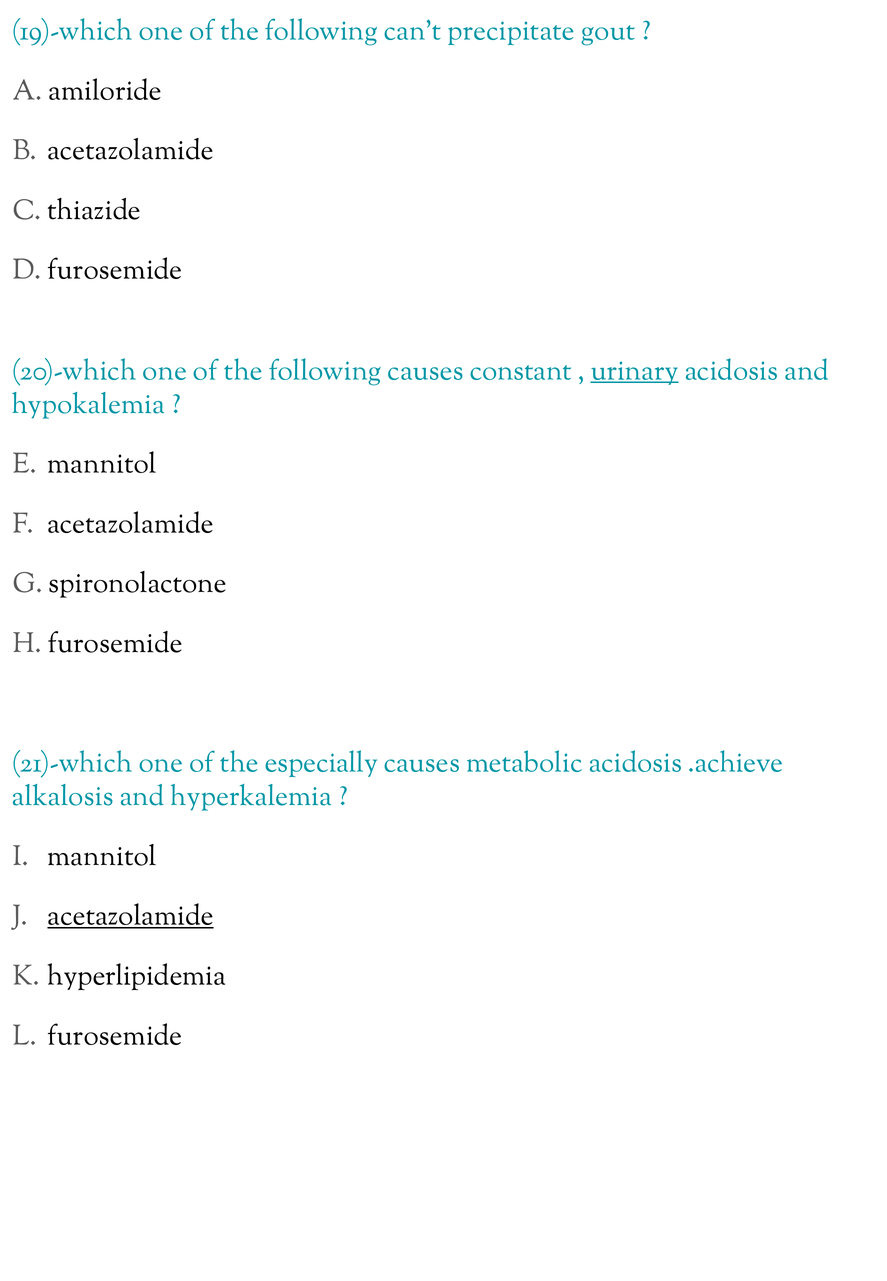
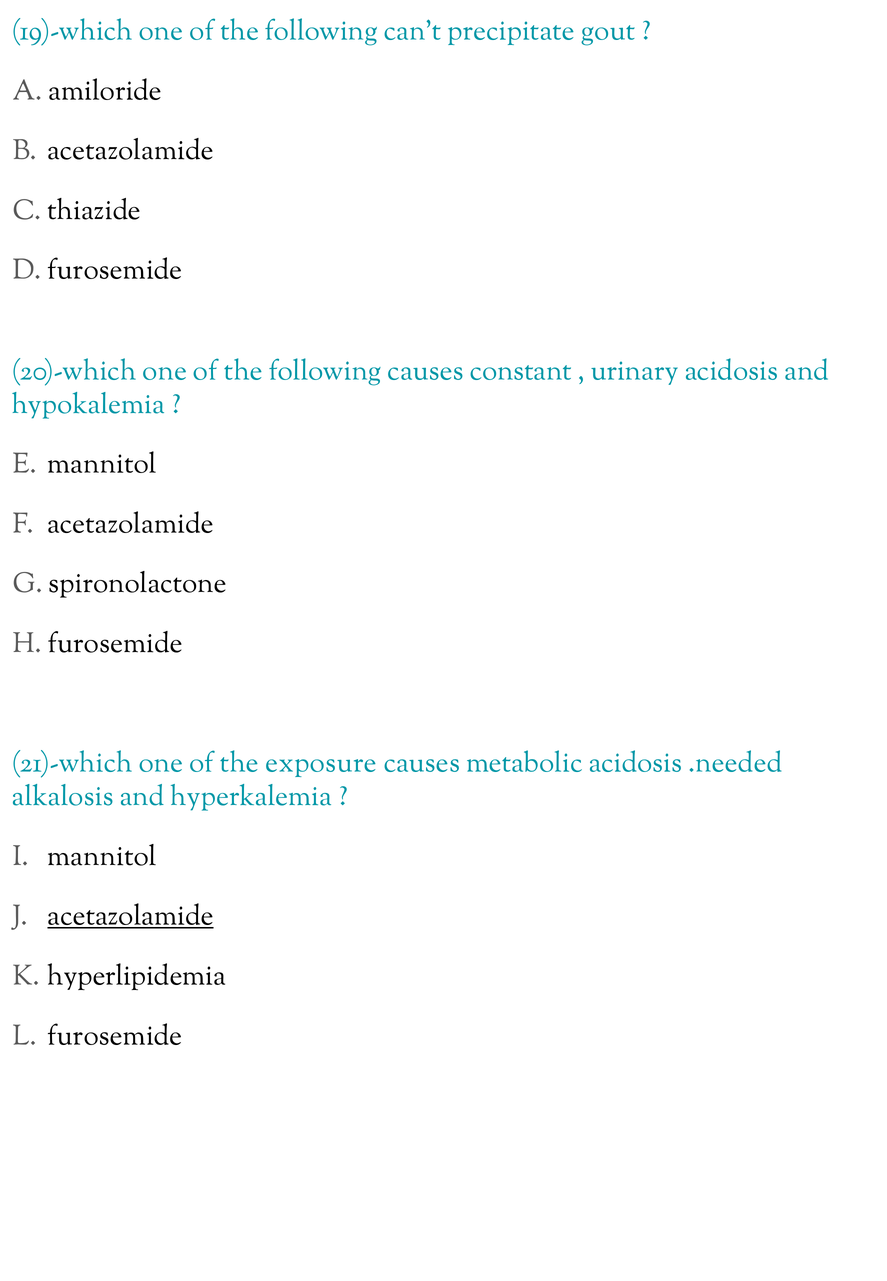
urinary underline: present -> none (635, 370)
especially: especially -> exposure (321, 762)
.achieve: .achieve -> .needed (735, 762)
